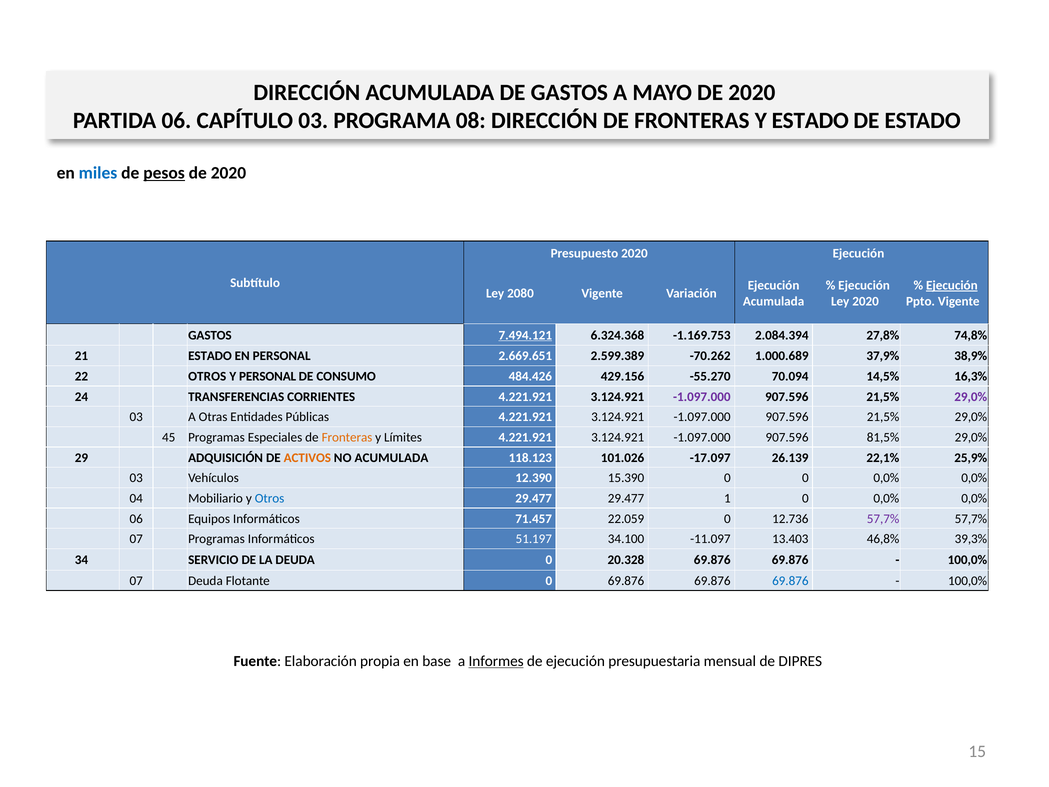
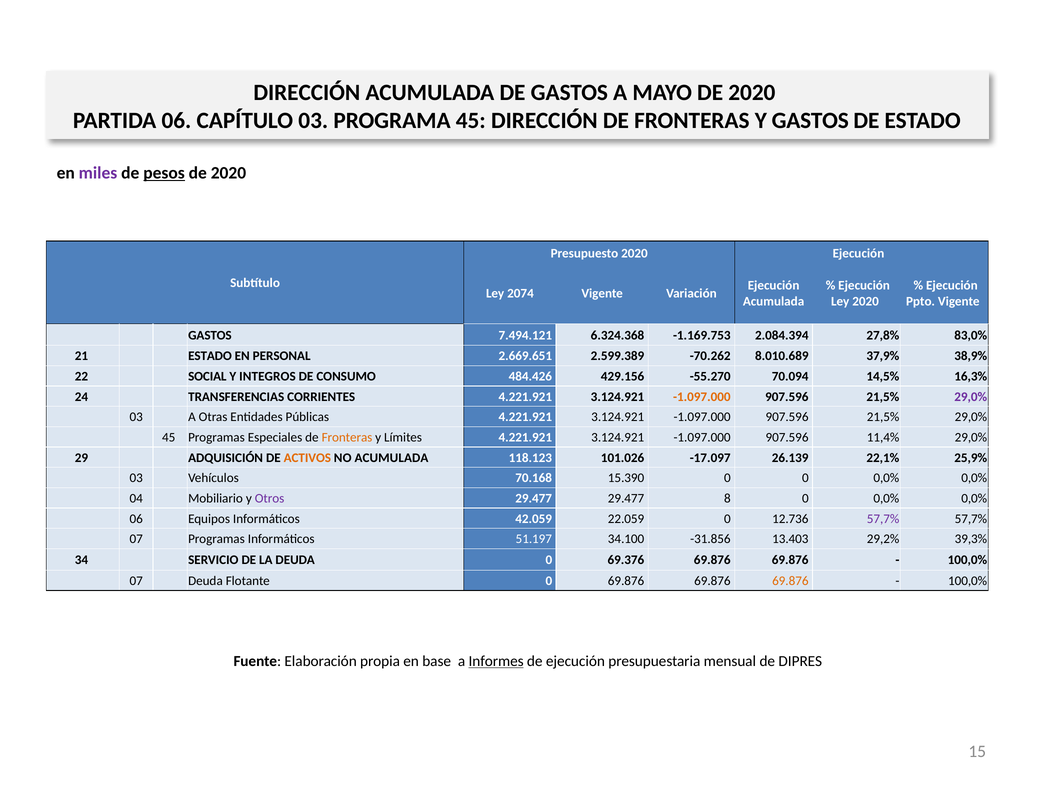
PROGRAMA 08: 08 -> 45 (471, 121)
Y ESTADO: ESTADO -> GASTOS (810, 121)
miles colour: blue -> purple (98, 173)
Ejecución underline: present -> none (952, 285)
2080: 2080 -> 2074 (520, 293)
7.494.121 underline: present -> none (525, 335)
74,8%: 74,8% -> 83,0% (971, 335)
1.000.689: 1.000.689 -> 8.010.689 (782, 356)
22 OTROS: OTROS -> SOCIAL (207, 376)
Y PERSONAL: PERSONAL -> INTEGROS (267, 376)
-1.097.000 colour: purple -> orange (702, 397)
81,5%: 81,5% -> 11,4% (883, 437)
12.390: 12.390 -> 70.168 (534, 478)
Otros colour: blue -> purple (270, 498)
1: 1 -> 8 (727, 498)
71.457: 71.457 -> 42.059 (534, 519)
-11.097: -11.097 -> -31.856 (710, 539)
46,8%: 46,8% -> 29,2% (883, 539)
20.328: 20.328 -> 69.376 (626, 560)
69.876 colour: blue -> orange (790, 581)
